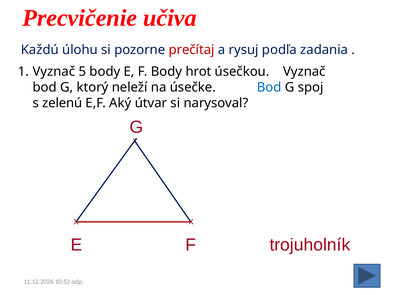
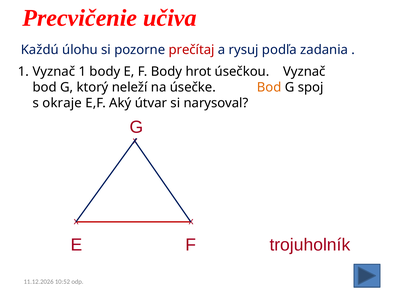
Vyznač 5: 5 -> 1 (82, 72)
Bod colour: blue -> orange (269, 87)
zelenú: zelenú -> okraje (62, 103)
